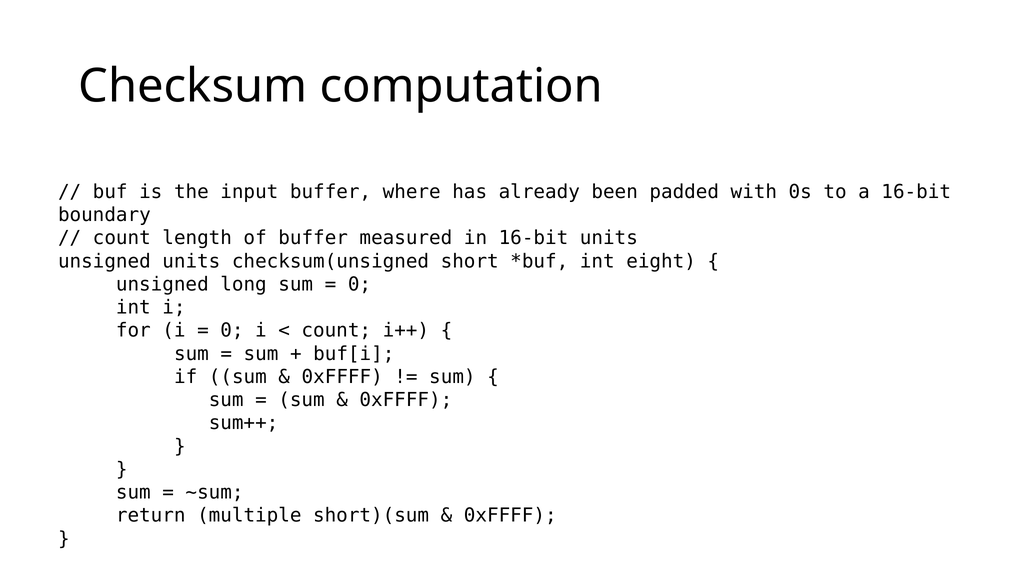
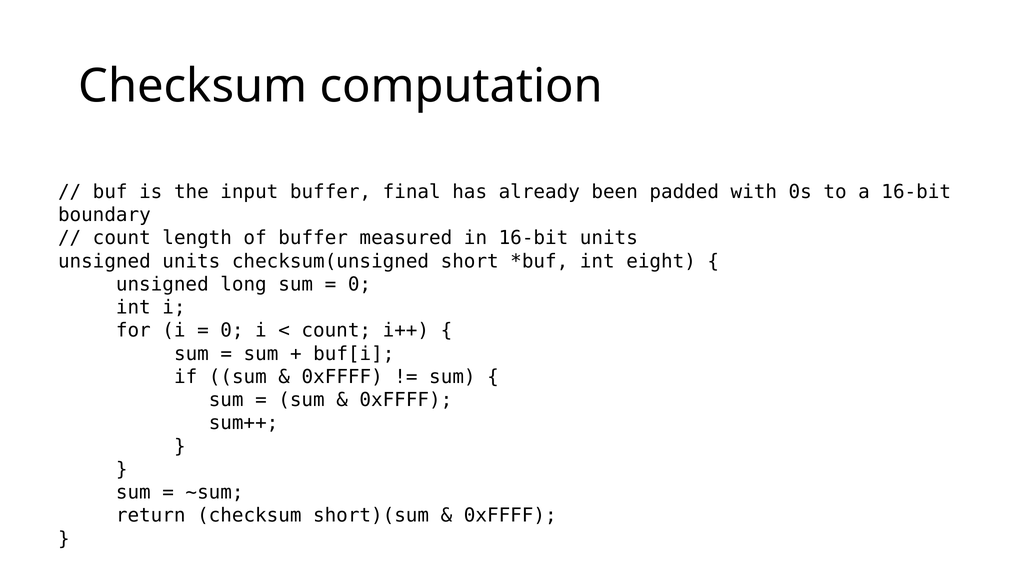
where: where -> final (412, 192)
return multiple: multiple -> checksum (249, 516)
